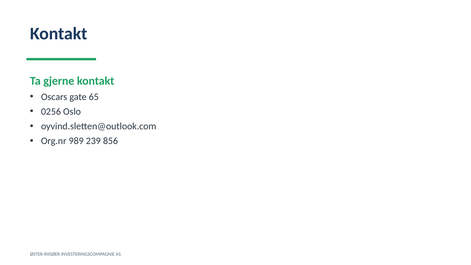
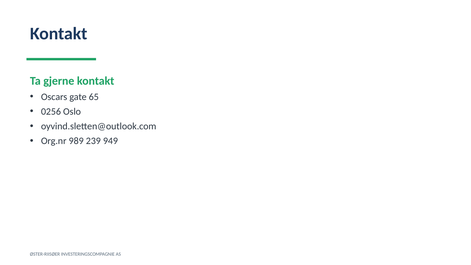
856: 856 -> 949 (110, 141)
